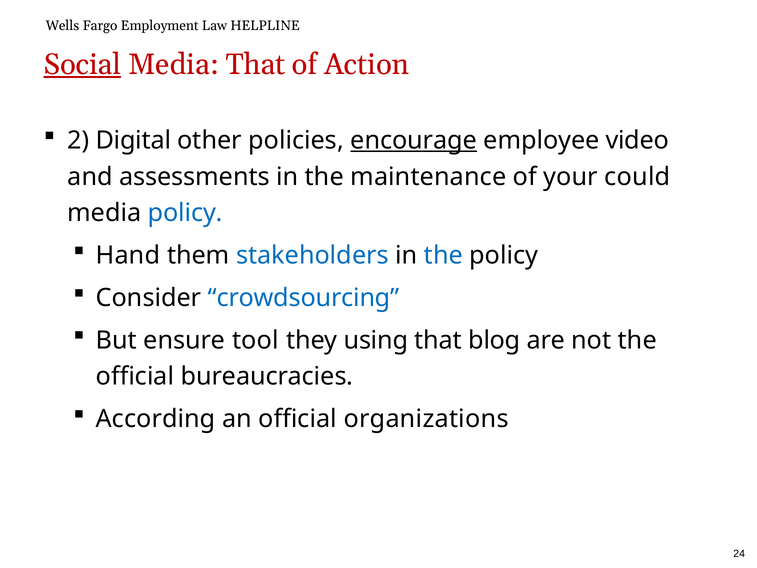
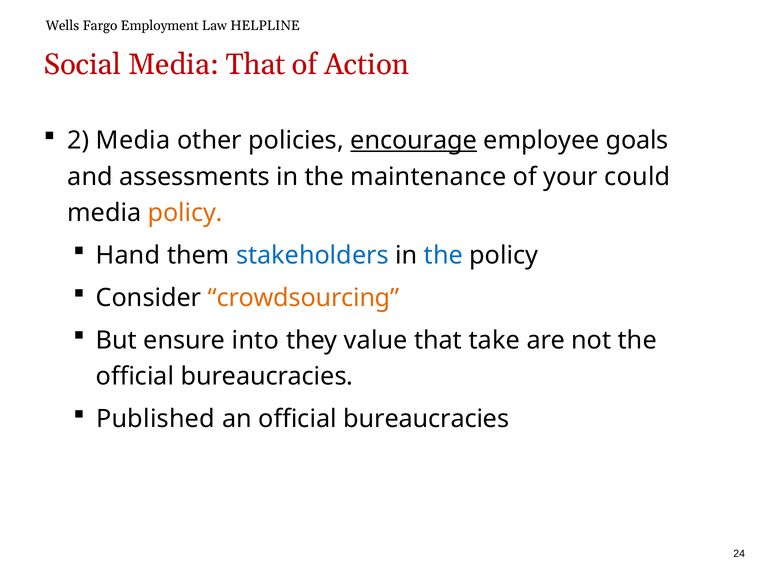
Social underline: present -> none (82, 64)
2 Digital: Digital -> Media (133, 140)
video: video -> goals (637, 140)
policy colour: blue -> orange (185, 213)
crowdsourcing colour: blue -> orange (304, 298)
tool: tool -> into (255, 340)
using: using -> value (376, 340)
blog: blog -> take (494, 340)
According: According -> Published (156, 419)
an official organizations: organizations -> bureaucracies (426, 419)
